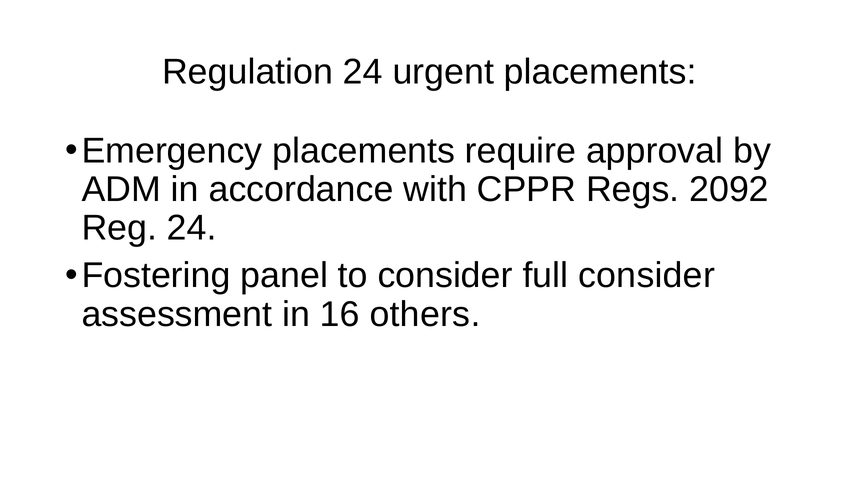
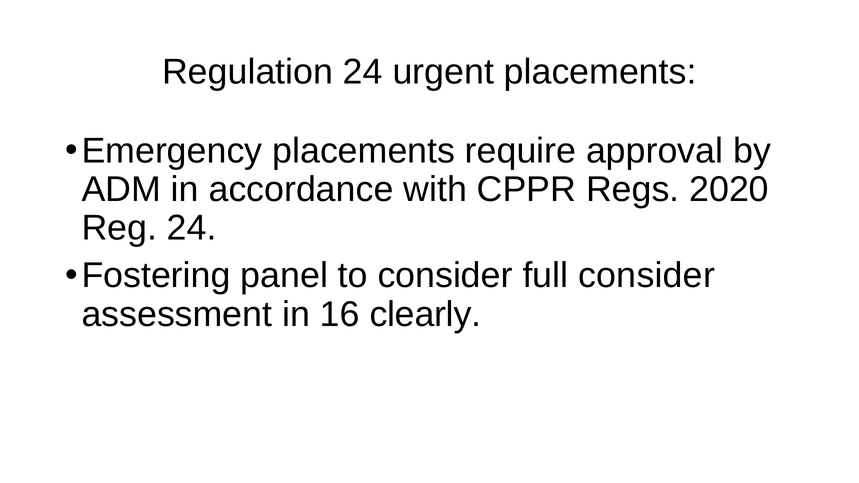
2092: 2092 -> 2020 (729, 190)
others: others -> clearly (425, 314)
